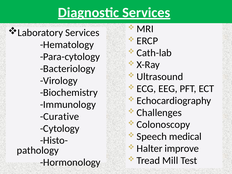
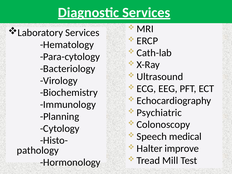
Challenges: Challenges -> Psychiatric (159, 113)
Curative: Curative -> Planning (60, 116)
